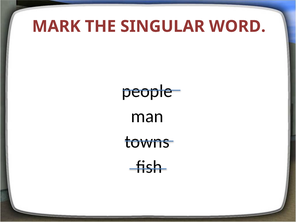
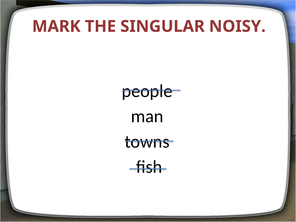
WORD: WORD -> NOISY (237, 26)
